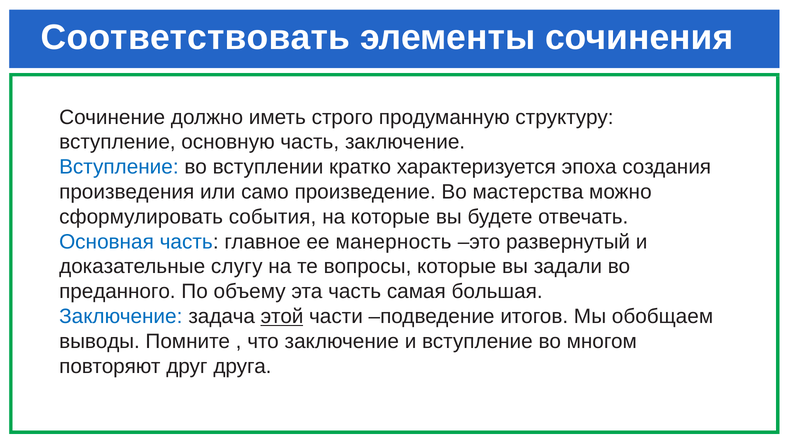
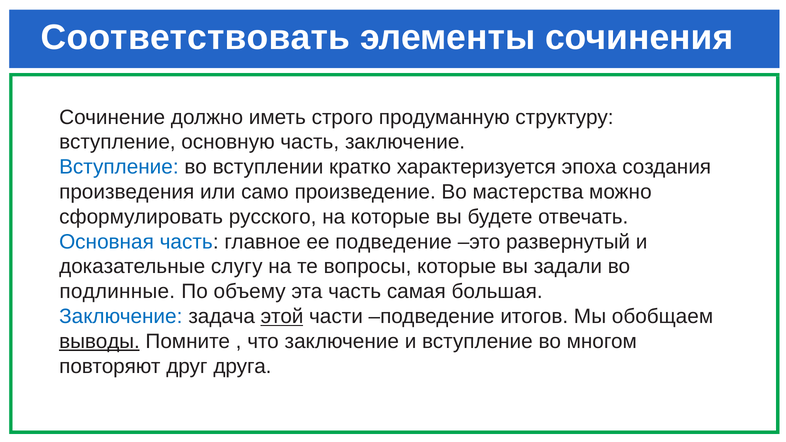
события: события -> русского (273, 217)
ее манерность: манерность -> подведение (394, 242)
преданного: преданного -> подлинные (117, 292)
выводы underline: none -> present (100, 342)
